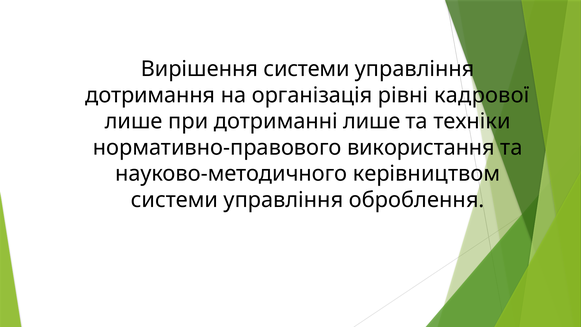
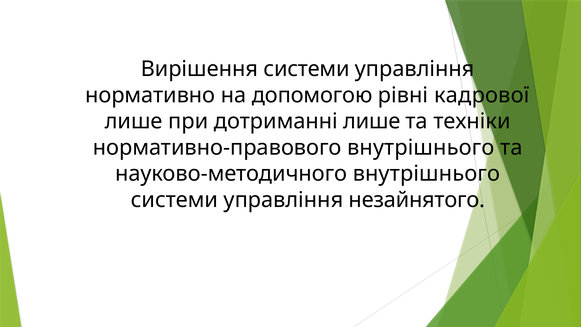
дотримання: дотримання -> нормативно (150, 95)
організація: організація -> допомогою (312, 95)
нормативно-правового використання: використання -> внутрішнього (421, 147)
науково-методичного керівництвом: керівництвом -> внутрішнього (426, 174)
оброблення: оброблення -> незайнятого (417, 200)
